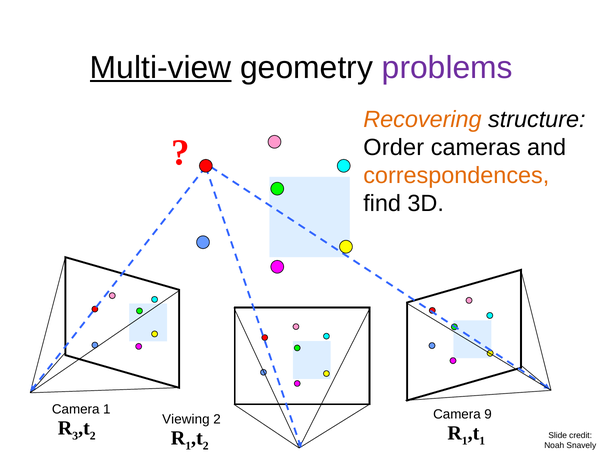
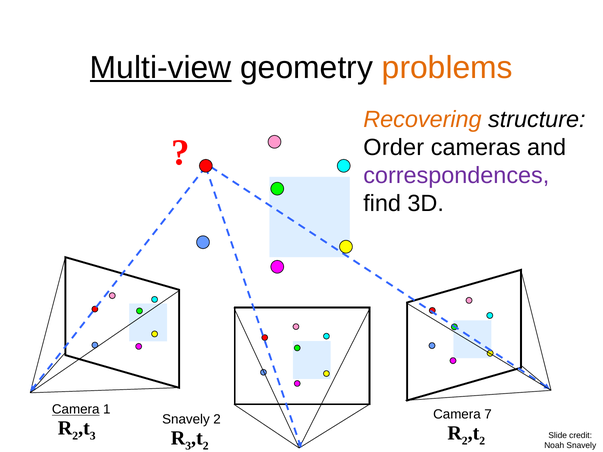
problems colour: purple -> orange (447, 68)
correspondences colour: orange -> purple (456, 176)
Camera underline: none -> present (76, 410)
9: 9 -> 7 (488, 415)
Viewing: Viewing -> Snavely (186, 420)
3: 3 -> 2 (75, 436)
2: 2 -> 3 (93, 436)
1: 1 -> 3 (188, 446)
1: 1 -> 2 (465, 441)
1: 1 -> 2 (482, 441)
